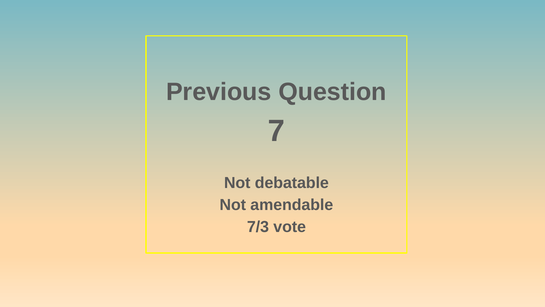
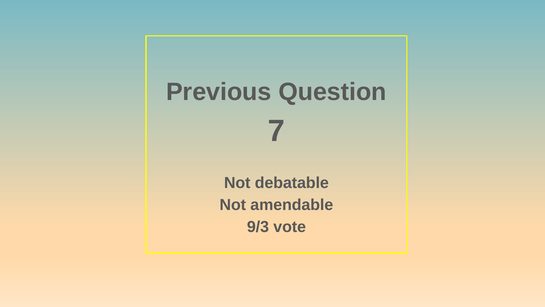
7/3: 7/3 -> 9/3 (258, 227)
